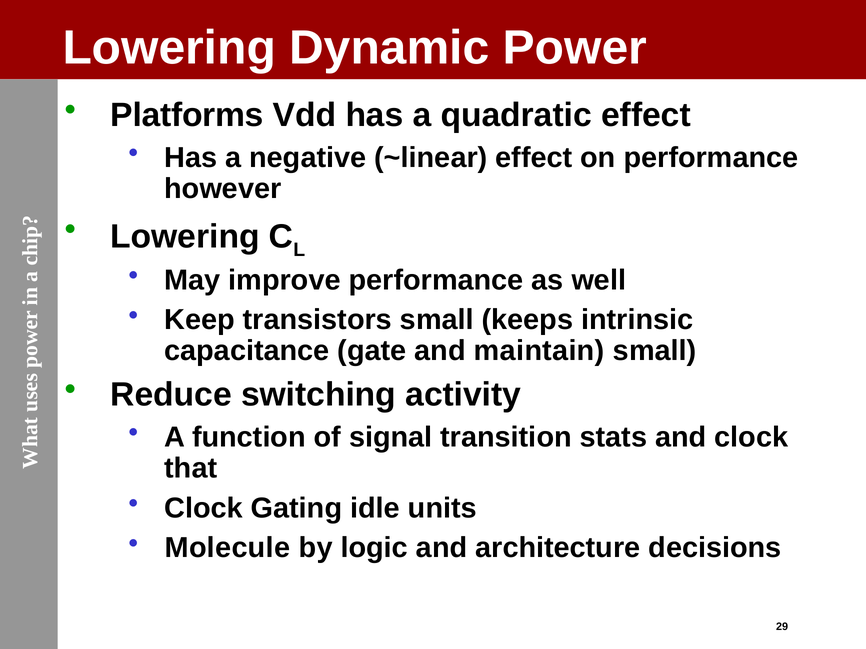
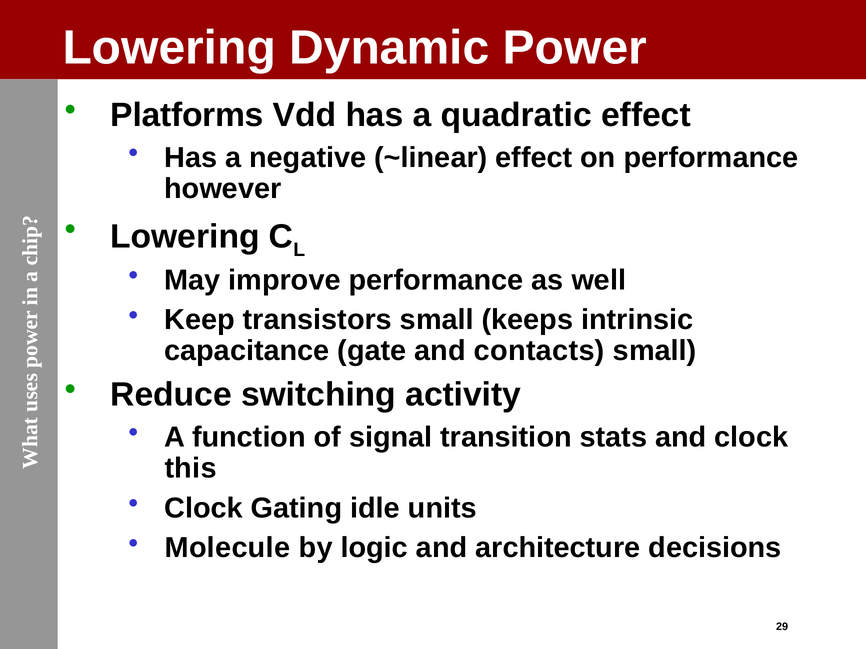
maintain: maintain -> contacts (539, 351)
that: that -> this (191, 469)
